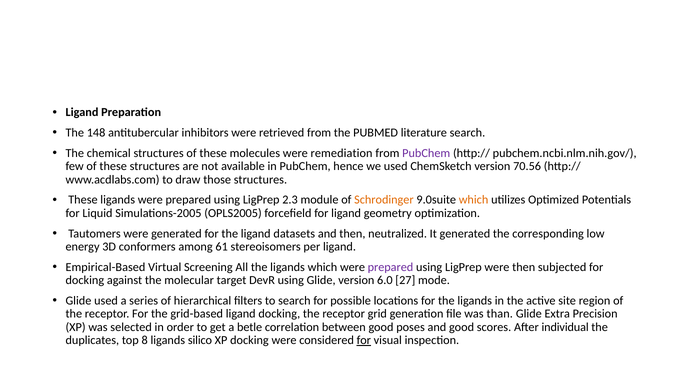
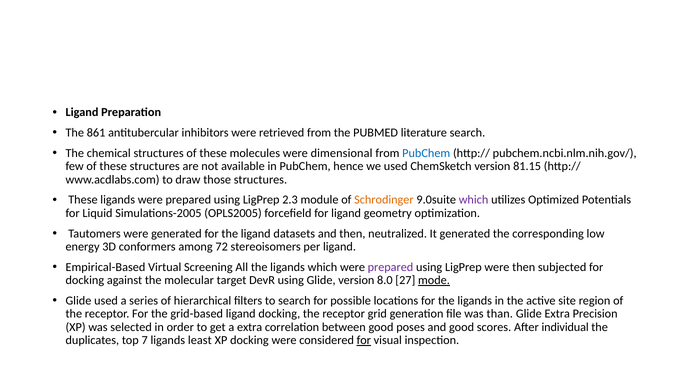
148: 148 -> 861 (96, 133)
remediation: remediation -> dimensional (342, 153)
PubChem colour: purple -> blue (426, 153)
70.56: 70.56 -> 81.15 (527, 166)
which colour: orange -> purple (474, 200)
61: 61 -> 72 (222, 247)
6.0: 6.0 -> 8.0 (385, 280)
mode underline: none -> present (434, 280)
a betle: betle -> extra (250, 327)
8: 8 -> 7 (145, 340)
silico: silico -> least (200, 340)
